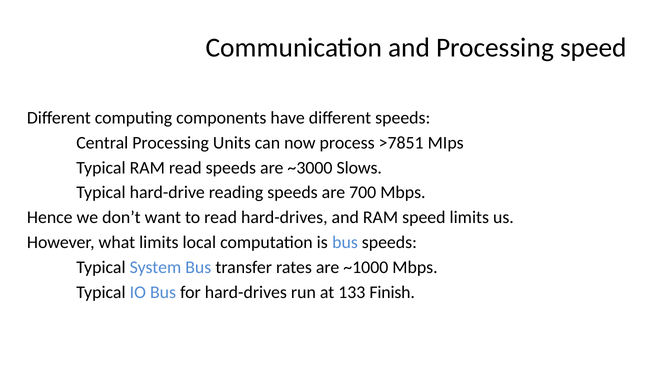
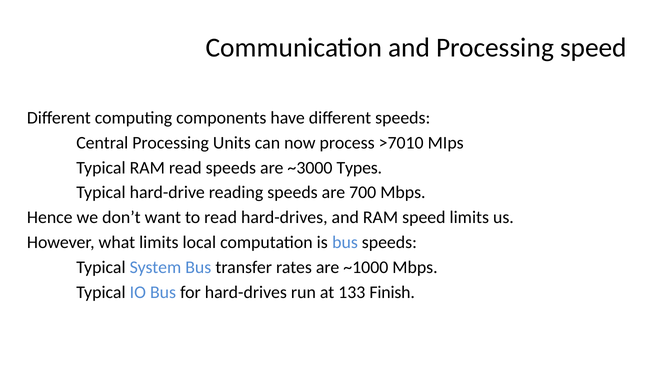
>7851: >7851 -> >7010 (401, 143)
Slows: Slows -> Types (359, 168)
